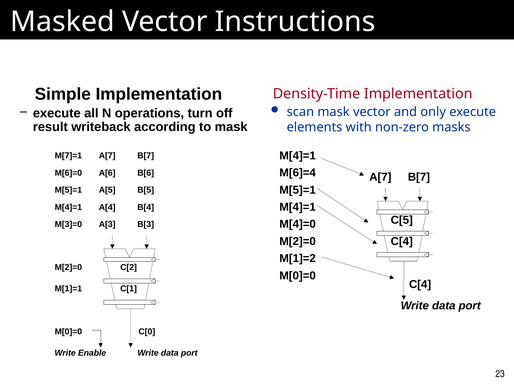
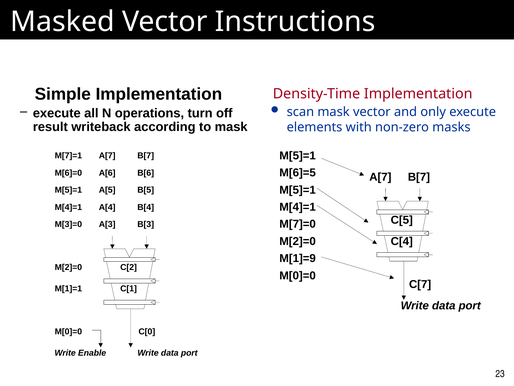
M[4]=1: M[4]=1 -> M[5]=1 (298, 155)
M[6]=4: M[6]=4 -> M[6]=5 (298, 173)
M[4]=0: M[4]=0 -> M[7]=0 (298, 224)
M[1]=2: M[1]=2 -> M[1]=9 (298, 258)
C[4: C[4 -> C[7 (420, 284)
